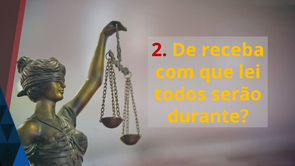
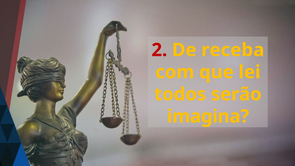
durante: durante -> imagina (208, 116)
